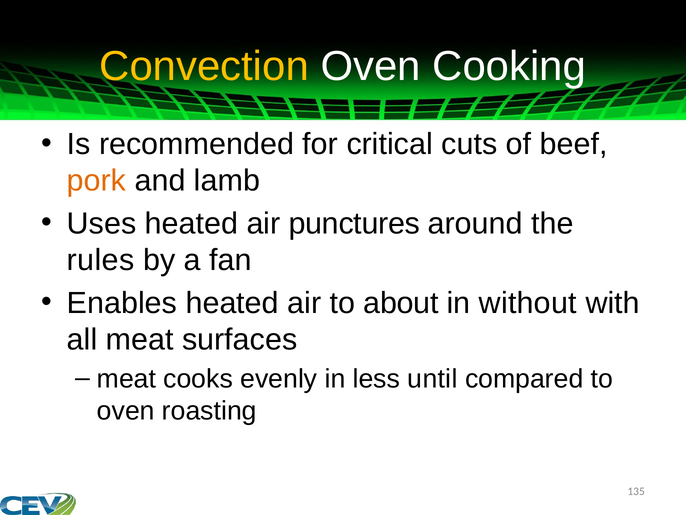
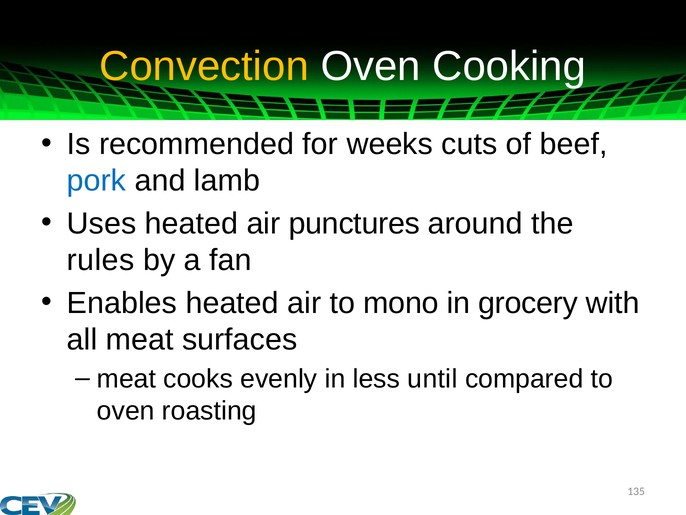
critical: critical -> weeks (390, 144)
pork colour: orange -> blue (97, 181)
about: about -> mono (401, 303)
without: without -> grocery (528, 303)
